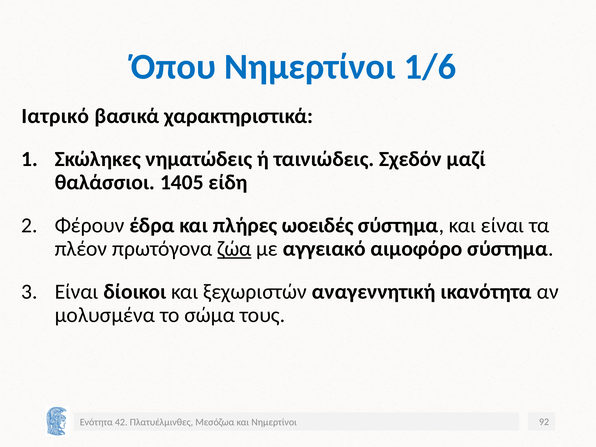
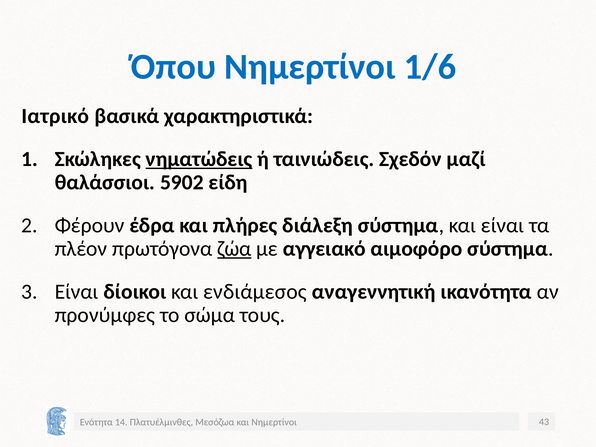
νηματώδεις underline: none -> present (199, 159)
1405: 1405 -> 5902 (182, 182)
ωοειδές: ωοειδές -> διάλεξη (318, 225)
ξεχωριστών: ξεχωριστών -> ενδιάμεσος (255, 292)
μολυσμένα: μολυσμένα -> προνύμφες (105, 315)
42: 42 -> 14 (121, 422)
92: 92 -> 43 (544, 422)
